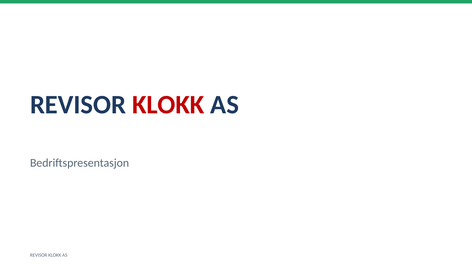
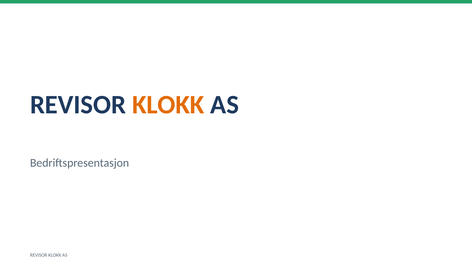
KLOKK colour: red -> orange (168, 105)
